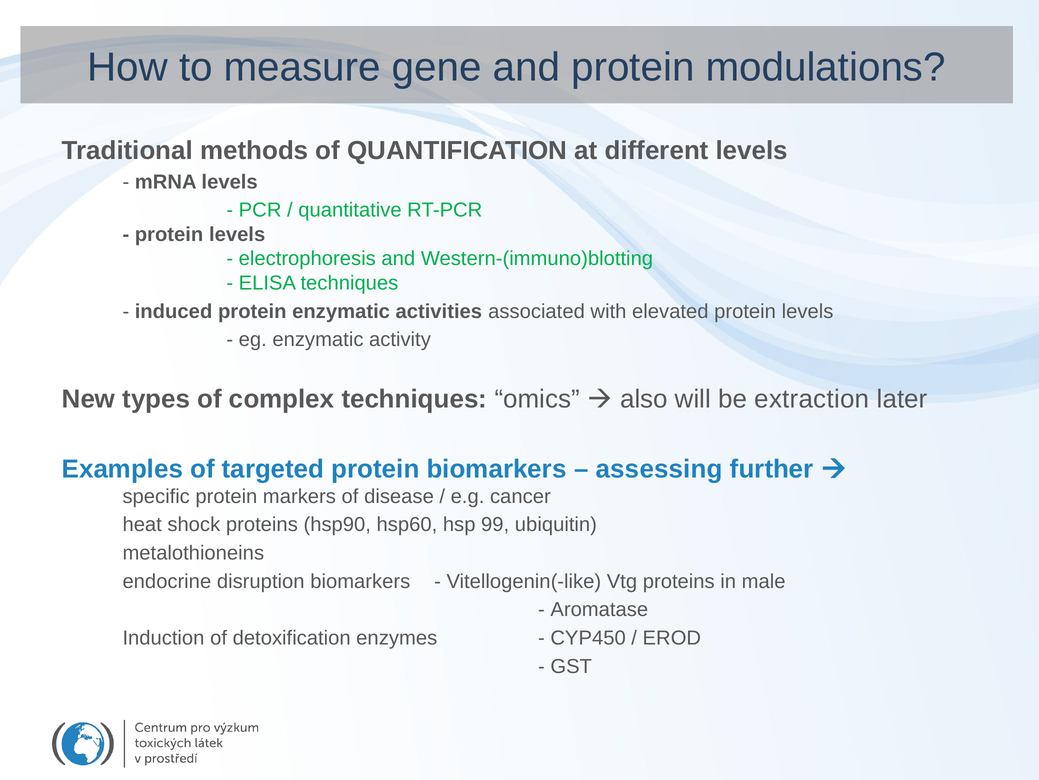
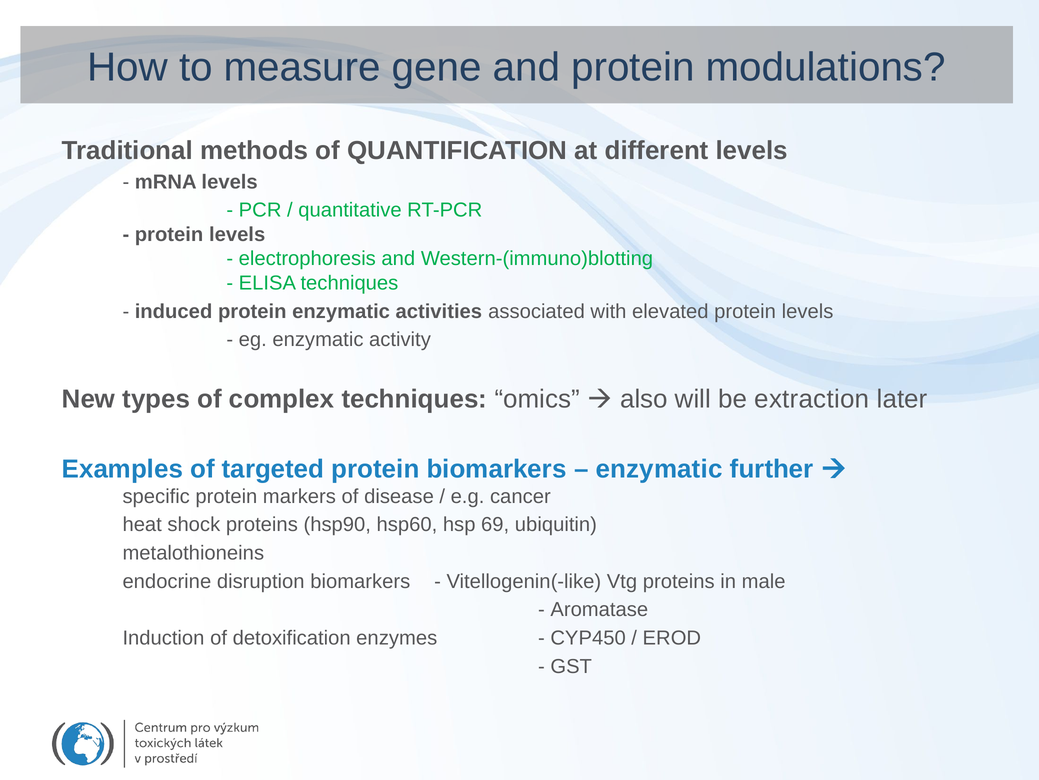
assessing: assessing -> enzymatic (659, 469)
99: 99 -> 69 (495, 524)
